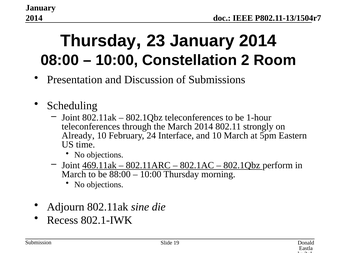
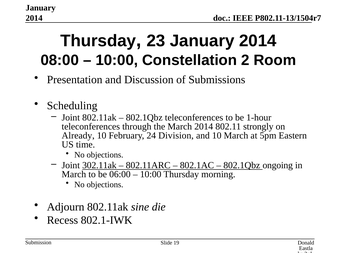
Interface: Interface -> Division (176, 136)
469.11ak: 469.11ak -> 302.11ak (99, 165)
perform: perform -> ongoing (278, 165)
88:00: 88:00 -> 06:00 (120, 174)
